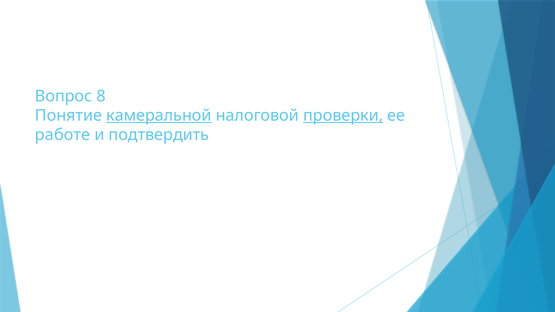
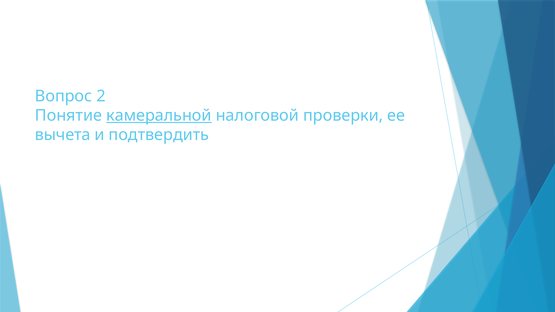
8: 8 -> 2 (101, 96)
проверки underline: present -> none (343, 116)
работе: работе -> вычета (63, 135)
